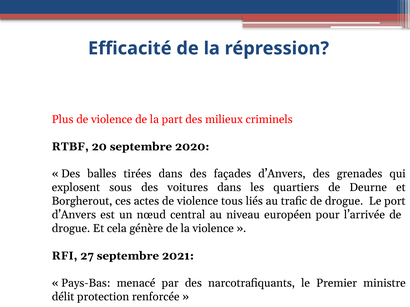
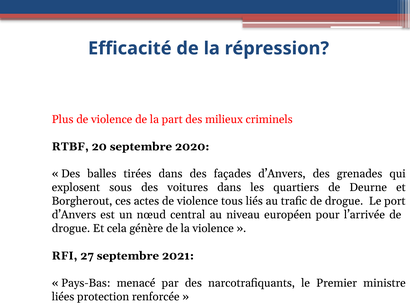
délit: délit -> liées (63, 297)
